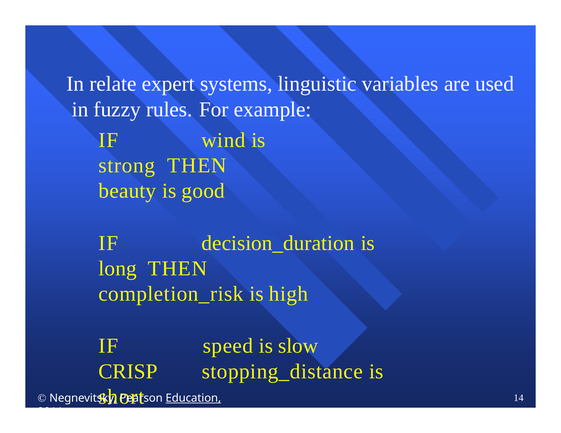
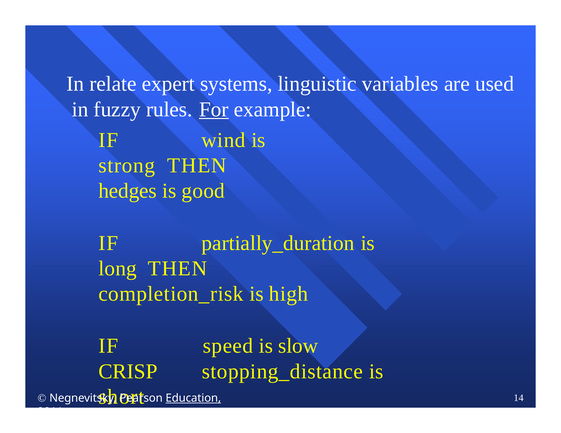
For underline: none -> present (214, 110)
beauty: beauty -> hedges (128, 191)
decision_duration: decision_duration -> partially_duration (278, 243)
